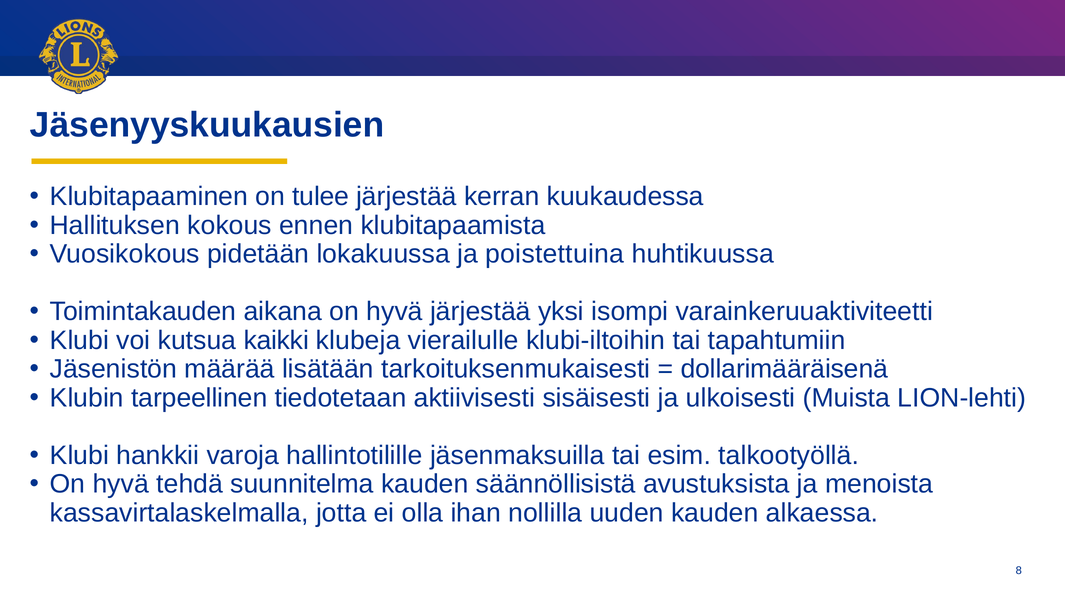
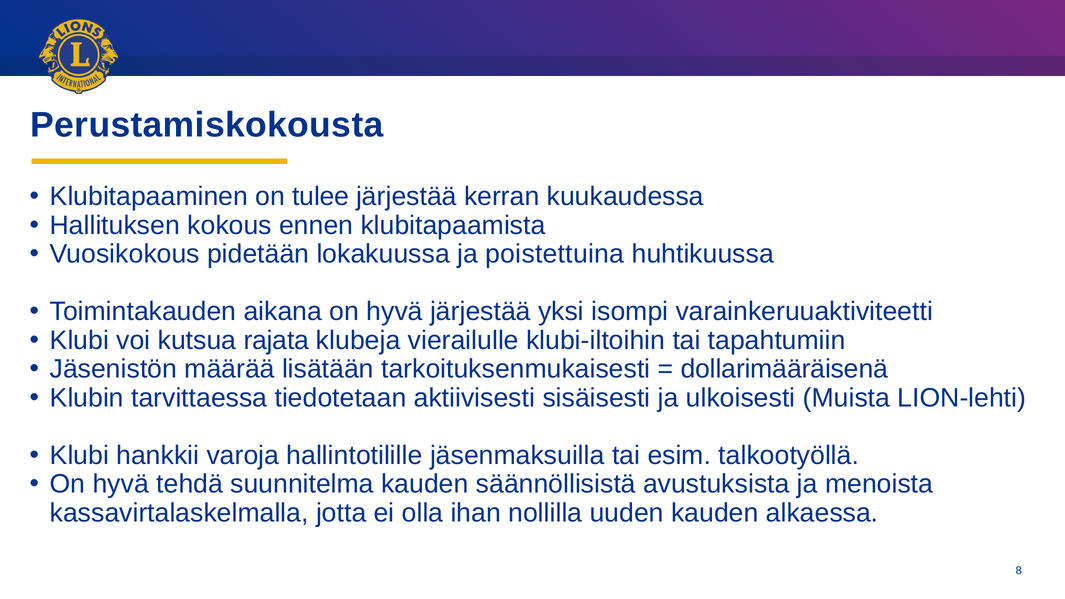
Jäsenyyskuukausien: Jäsenyyskuukausien -> Perustamiskokousta (207, 125)
kaikki: kaikki -> rajata (276, 340)
tarpeellinen: tarpeellinen -> tarvittaessa (199, 398)
